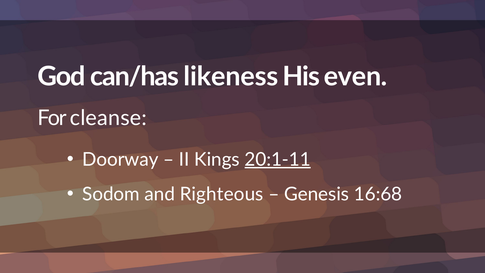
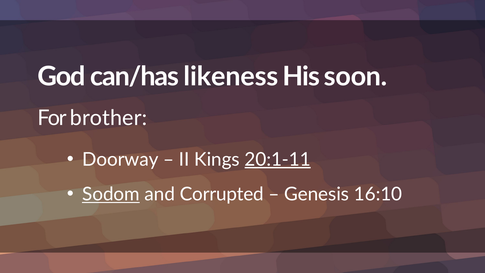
even: even -> soon (356, 76)
cleanse: cleanse -> brother (108, 118)
Sodom underline: none -> present (111, 194)
Righteous: Righteous -> Corrupted (222, 194)
16:68: 16:68 -> 16:10 (378, 194)
